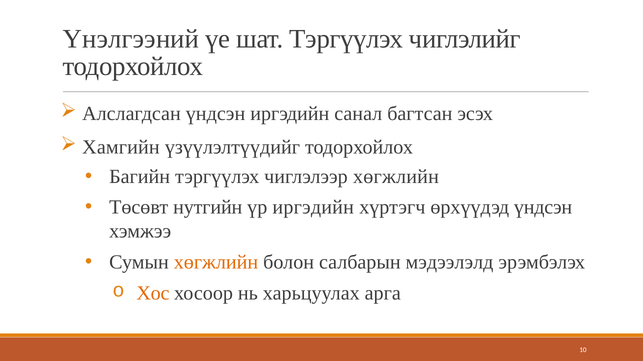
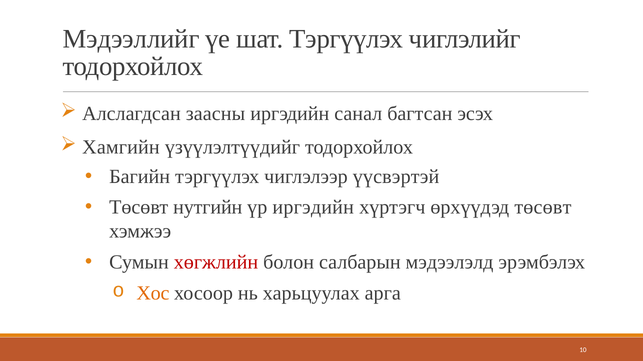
Үнэлгээний: Үнэлгээний -> Мэдээллийг (131, 39)
Алслагдсан үндсэн: үндсэн -> заасны (215, 114)
чиглэлээр хөгжлийн: хөгжлийн -> үүсвэртэй (396, 177)
өрхүүдэд үндсэн: үндсэн -> төсөвт (543, 208)
хөгжлийн colour: orange -> red (216, 263)
